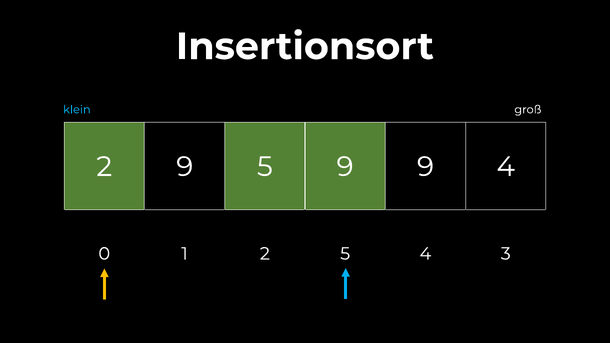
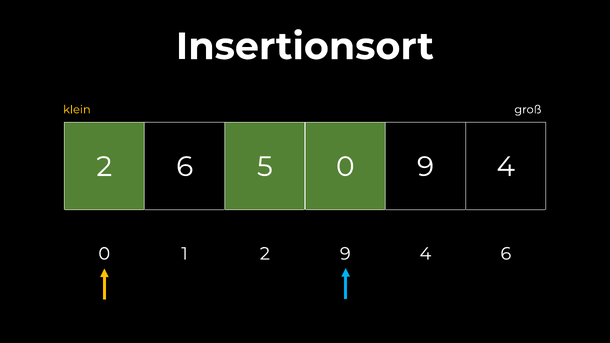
klein colour: light blue -> yellow (77, 110)
2 9: 9 -> 6 (185, 167)
5 9: 9 -> 0 (345, 167)
2 5: 5 -> 9 (345, 254)
4 3: 3 -> 6 (506, 254)
